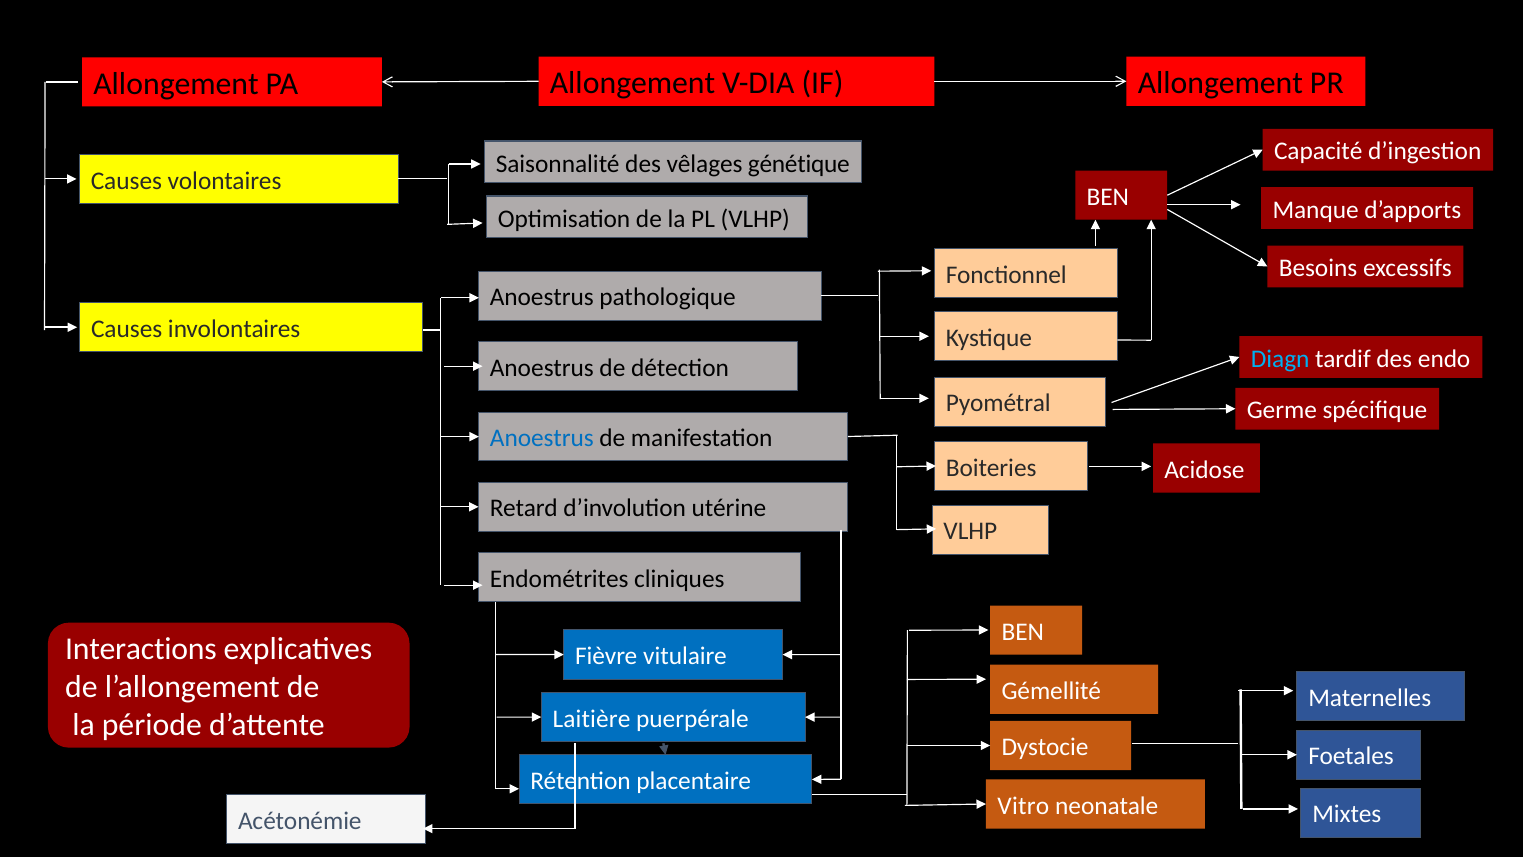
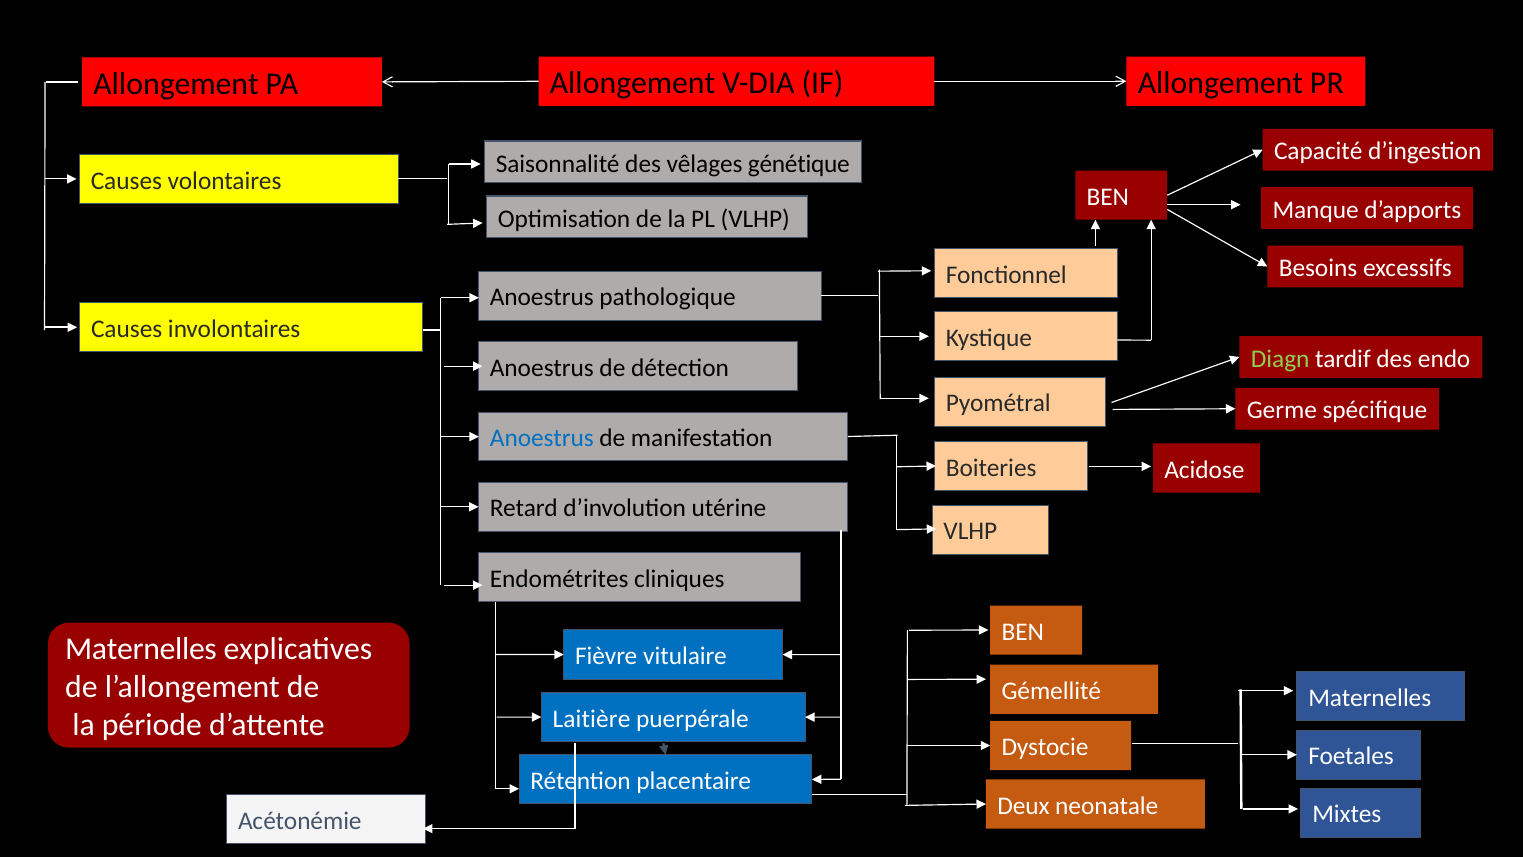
Diagn colour: light blue -> light green (1280, 359)
Interactions: Interactions -> Maternelles (141, 649)
Vitro: Vitro -> Deux (1023, 805)
